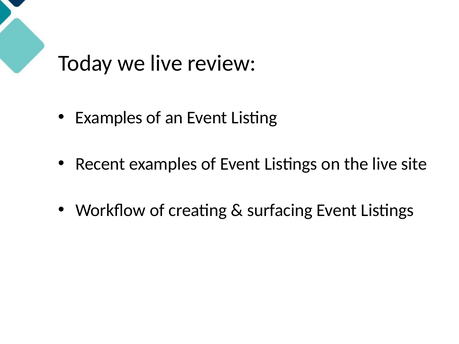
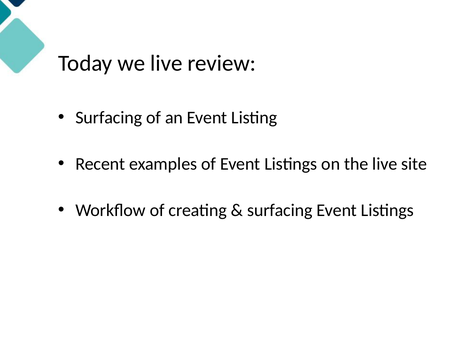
Examples: Examples -> Surfacing (109, 118)
